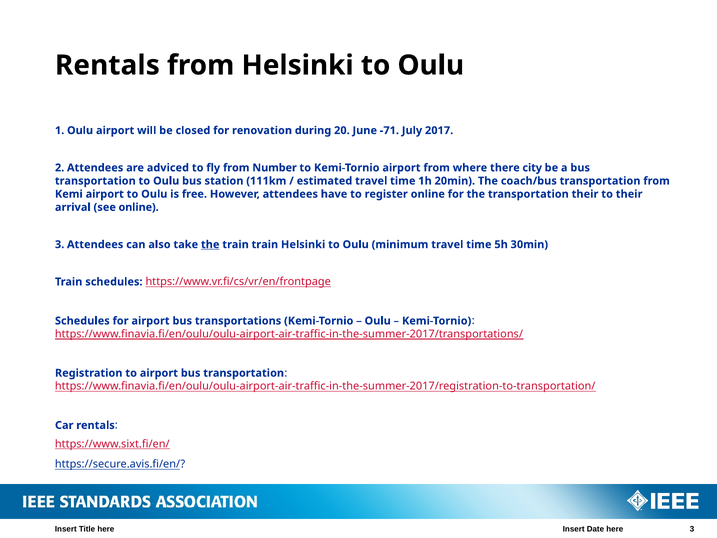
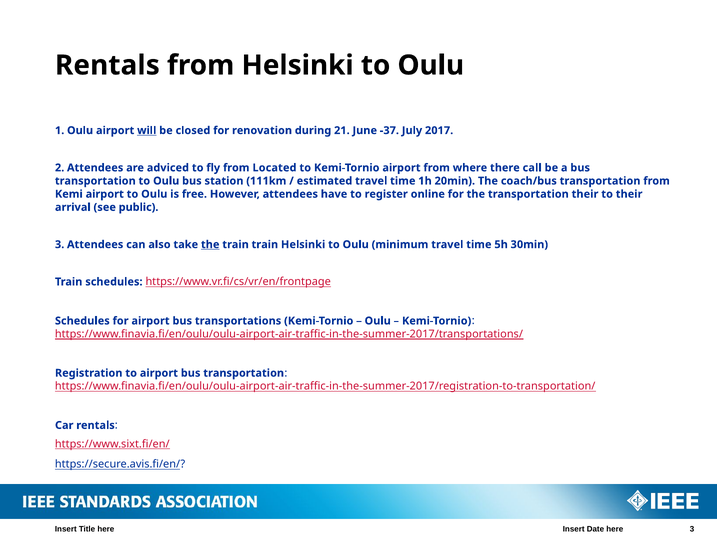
will underline: none -> present (147, 130)
20: 20 -> 21 (342, 130)
-71: -71 -> -37 (389, 130)
Number: Number -> Located (274, 168)
city: city -> call (532, 168)
see online: online -> public (139, 207)
